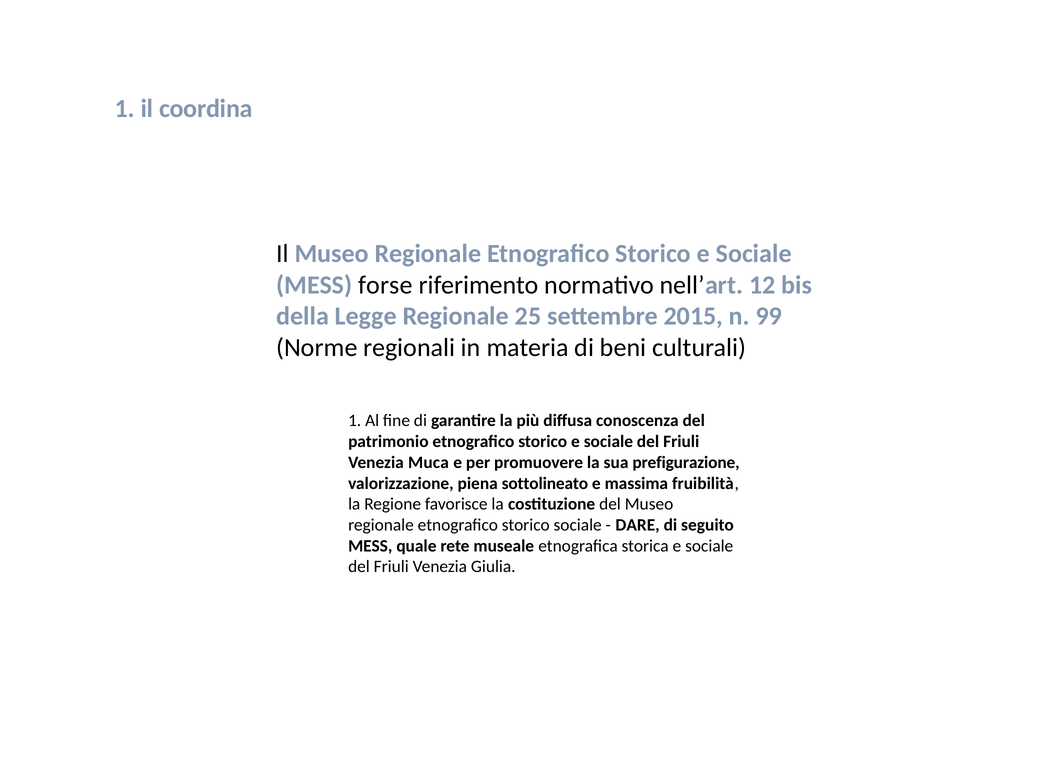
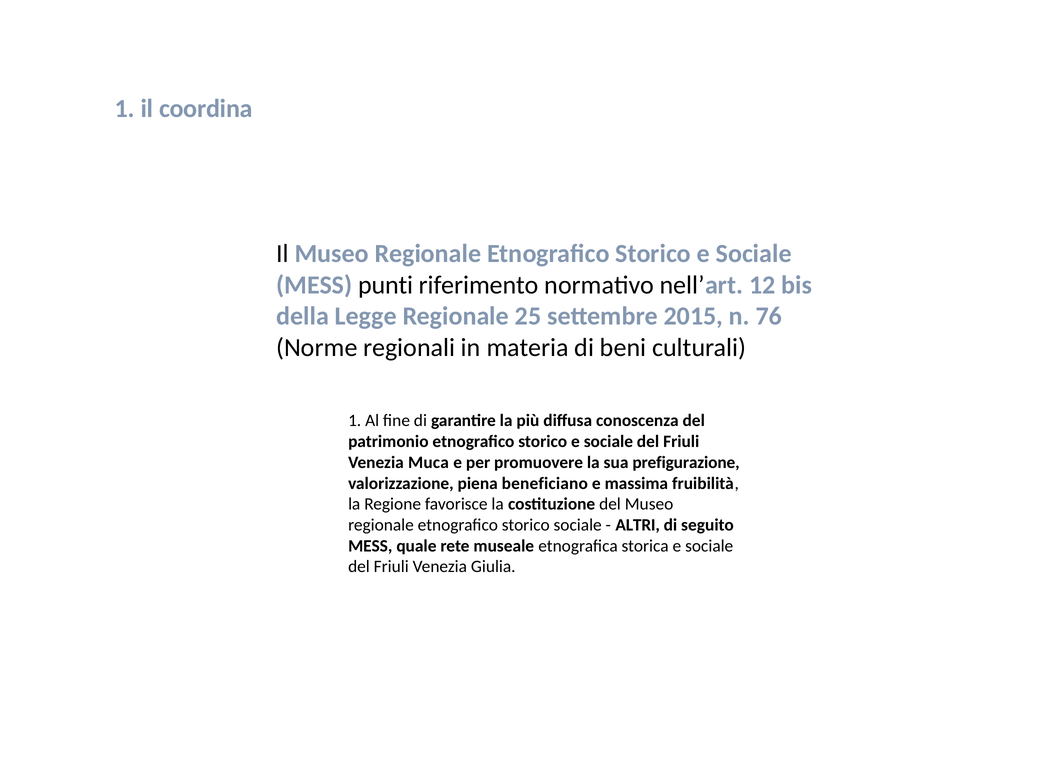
forse: forse -> punti (386, 285)
99: 99 -> 76 (769, 316)
sottolineato: sottolineato -> beneficiano (545, 483)
DARE: DARE -> ALTRI (638, 525)
